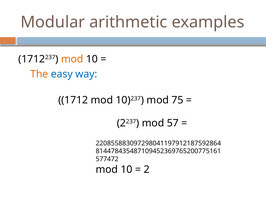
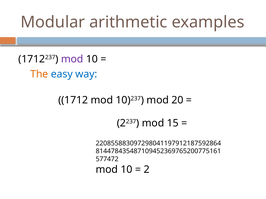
mod colour: orange -> purple (72, 59)
75: 75 -> 20 (177, 100)
57: 57 -> 15 (173, 124)
